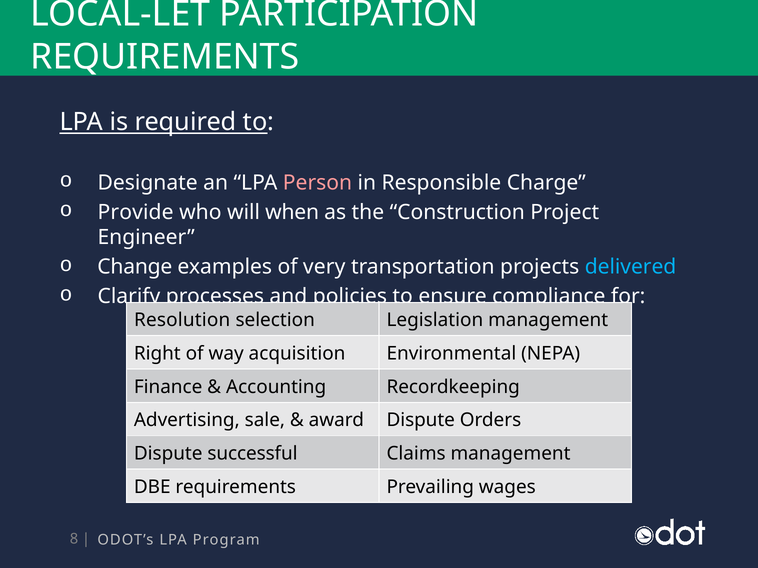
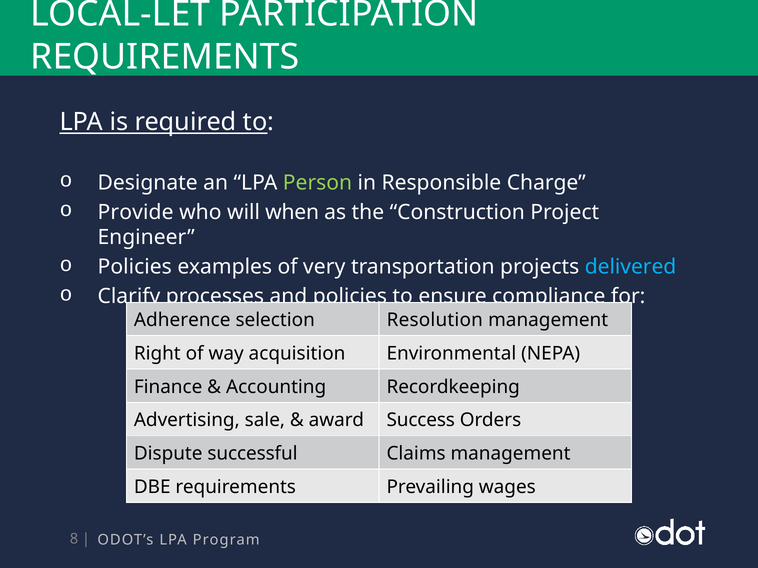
Person colour: pink -> light green (317, 183)
Change: Change -> Policies (135, 267)
Resolution: Resolution -> Adherence (182, 320)
Legislation: Legislation -> Resolution (435, 320)
award Dispute: Dispute -> Success (421, 420)
